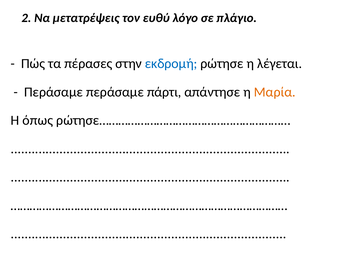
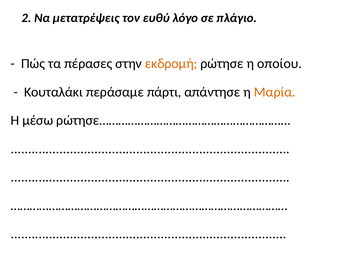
εκδρομή colour: blue -> orange (171, 64)
λέγεται: λέγεται -> οποίου (280, 64)
Περάσαμε: Περάσαμε -> Κουταλάκι (54, 92)
όπως: όπως -> μέσω (38, 121)
